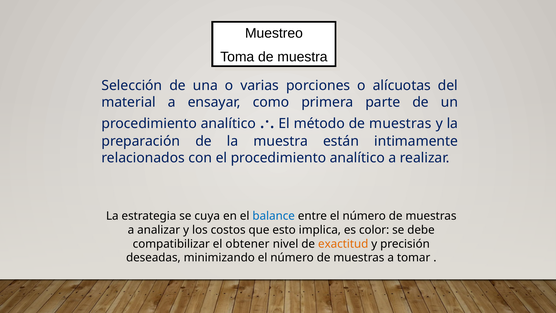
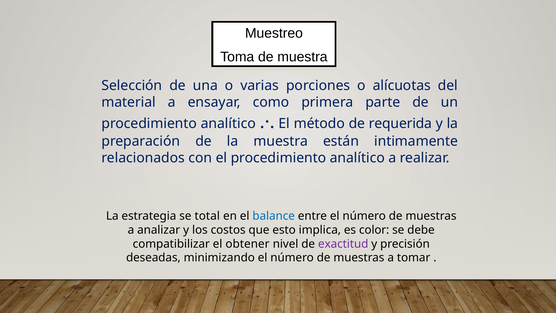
método de muestras: muestras -> requerida (401, 124)
cuya: cuya -> total (207, 216)
exactitud colour: orange -> purple (343, 244)
